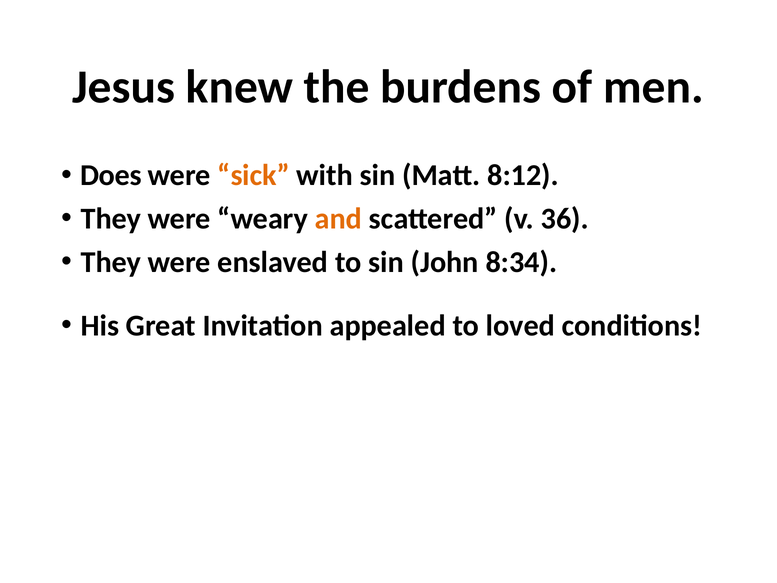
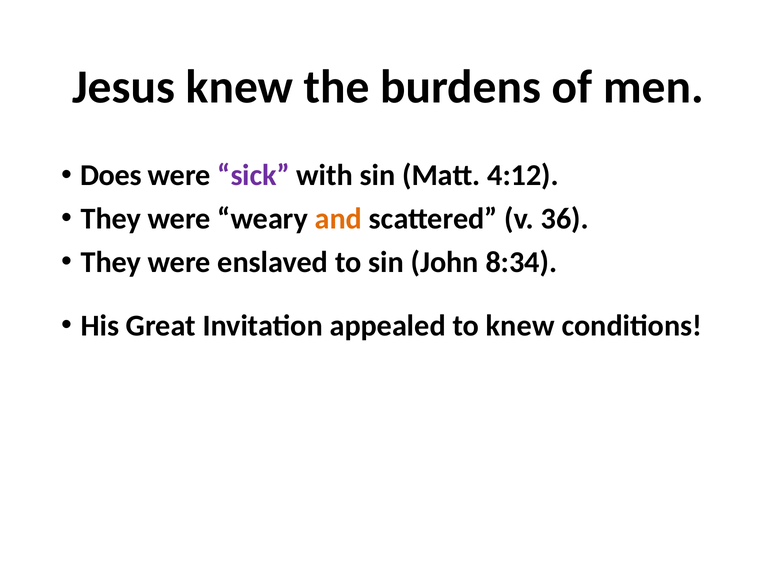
sick colour: orange -> purple (254, 175)
8:12: 8:12 -> 4:12 (523, 175)
to loved: loved -> knew (520, 326)
